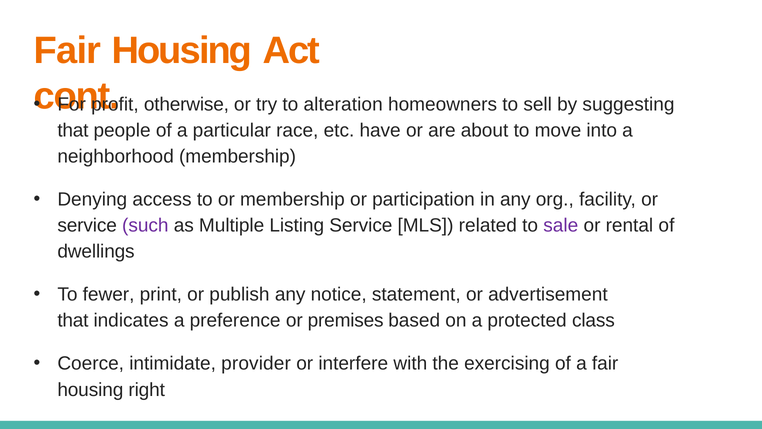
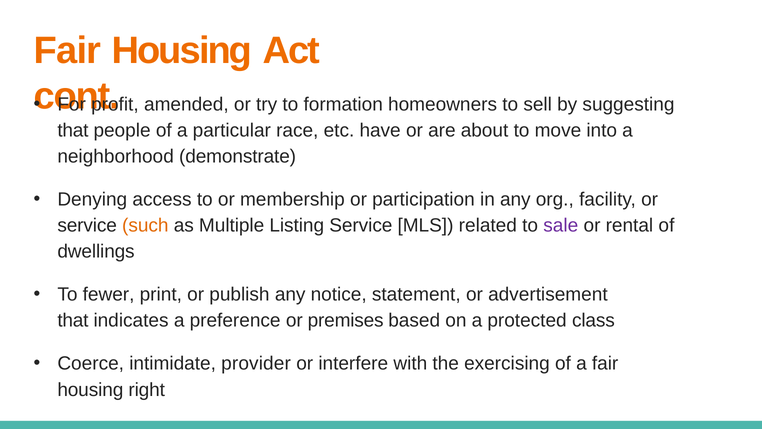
otherwise: otherwise -> amended (186, 104)
alteration: alteration -> formation (343, 104)
neighborhood membership: membership -> demonstrate (238, 156)
such colour: purple -> orange (145, 225)
